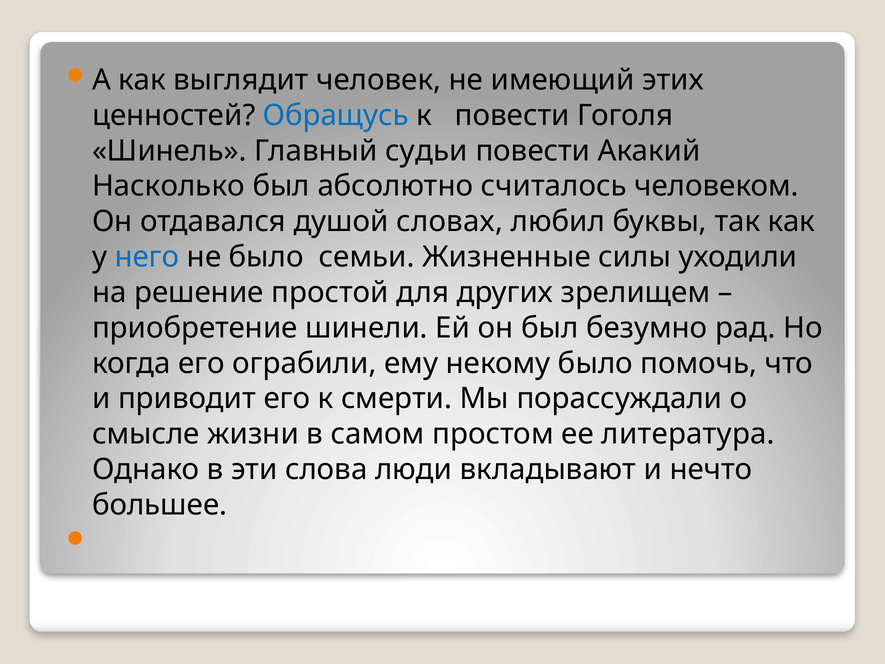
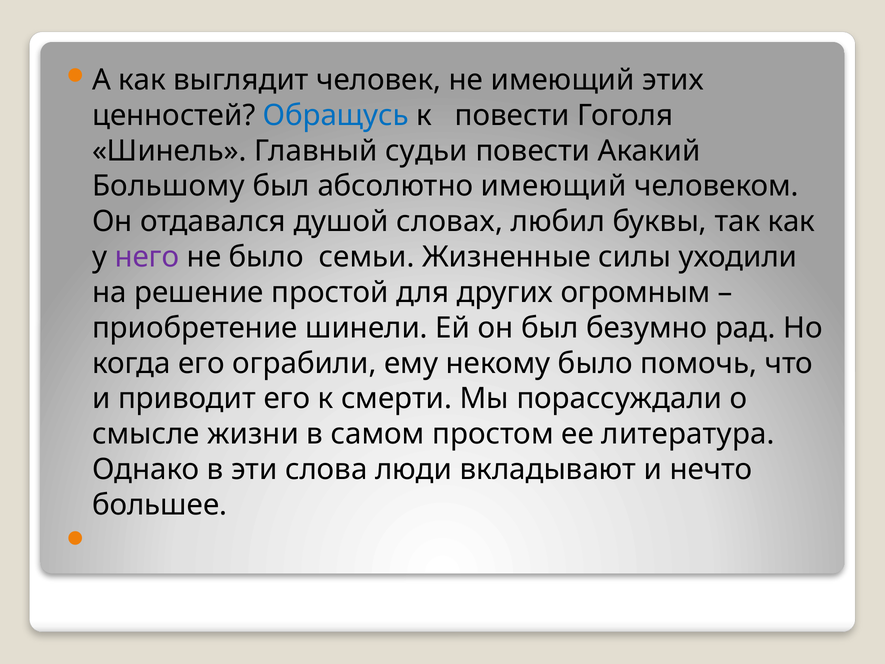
Насколько: Насколько -> Большому (168, 186)
абсолютно считалось: считалось -> имеющий (554, 186)
него colour: blue -> purple (147, 257)
зрелищем: зрелищем -> огромным (636, 292)
